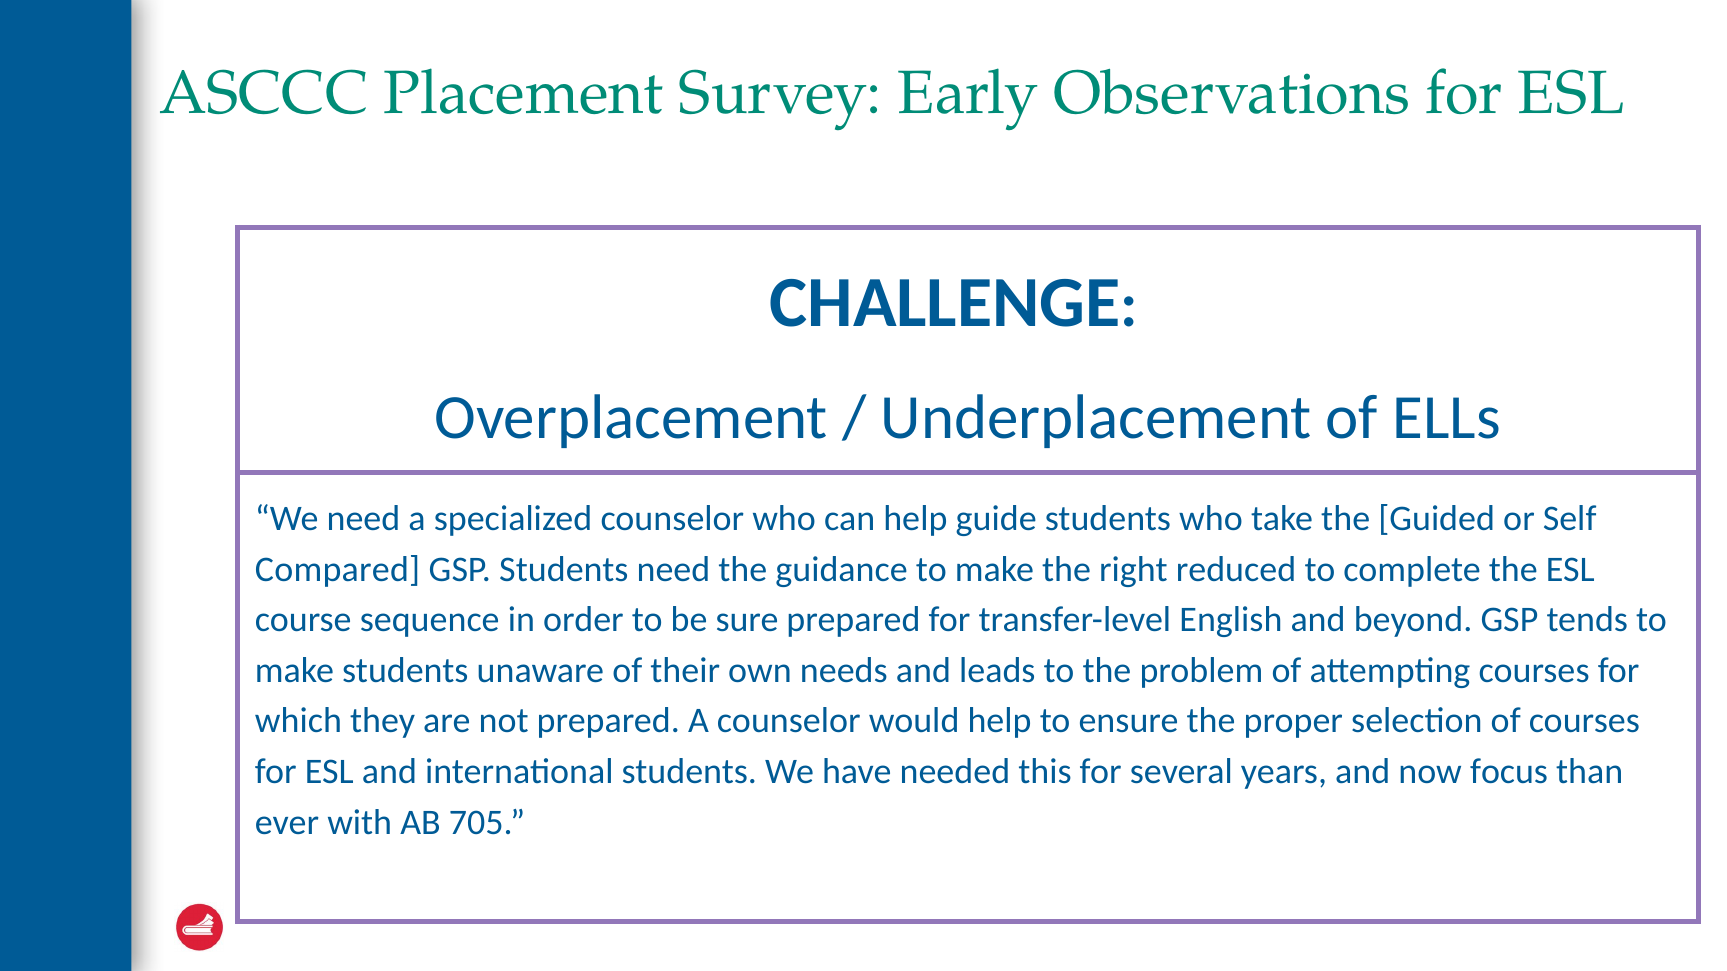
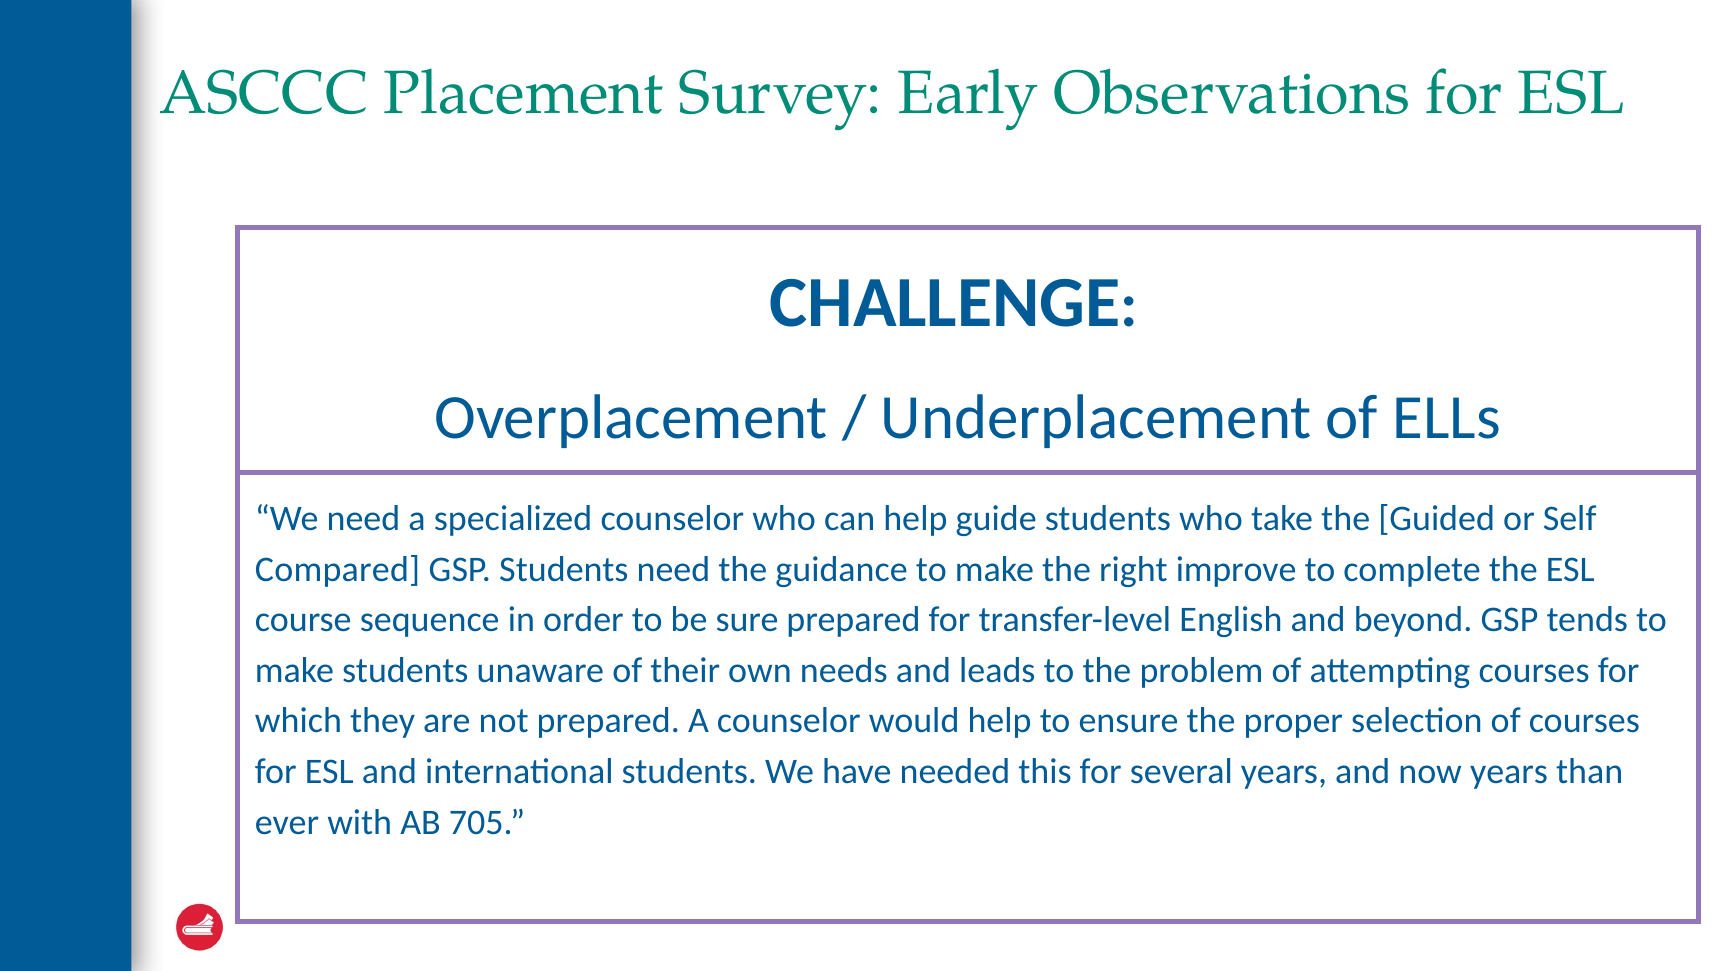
reduced: reduced -> improve (1236, 569)
now focus: focus -> years (1509, 772)
